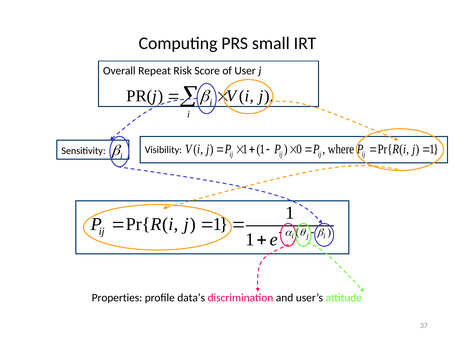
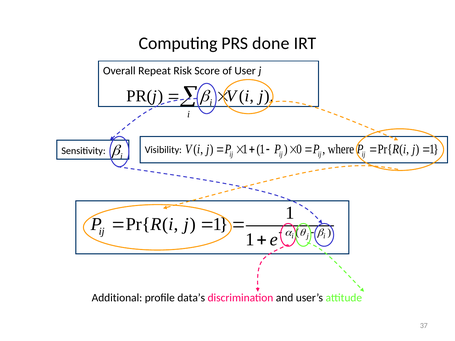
small: small -> done (271, 43)
Properties: Properties -> Additional (117, 298)
